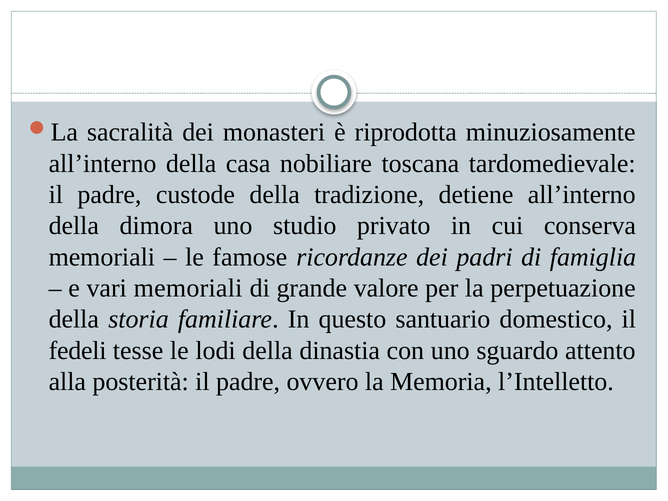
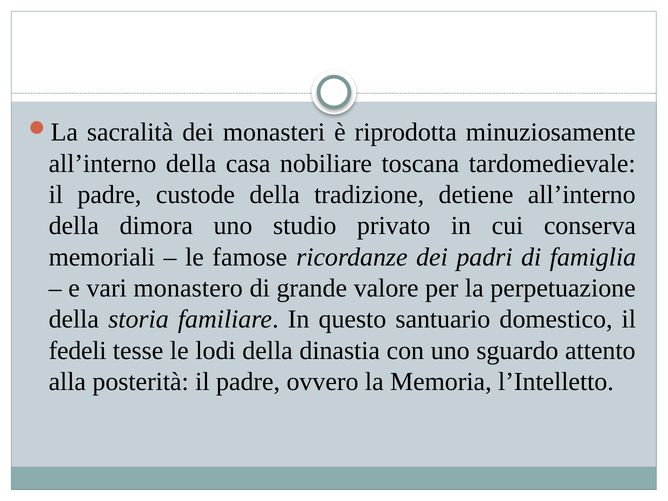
vari memoriali: memoriali -> monastero (188, 288)
